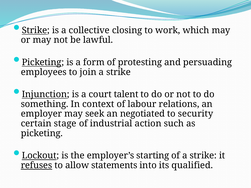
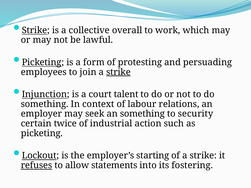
closing: closing -> overall (127, 30)
strike underline: none -> present (118, 72)
an negotiated: negotiated -> something (142, 114)
stage: stage -> twice (65, 124)
qualified: qualified -> fostering (192, 166)
